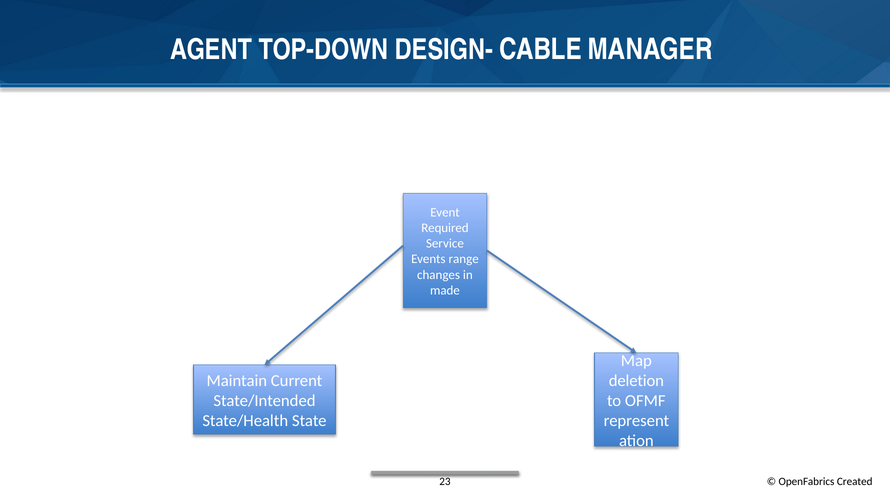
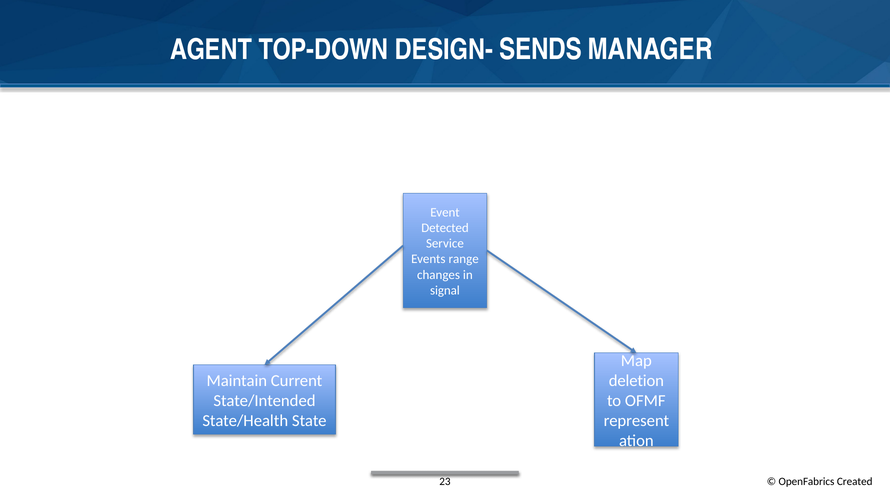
CABLE: CABLE -> SENDS (540, 50)
Required: Required -> Detected (445, 228)
made: made -> signal (445, 290)
